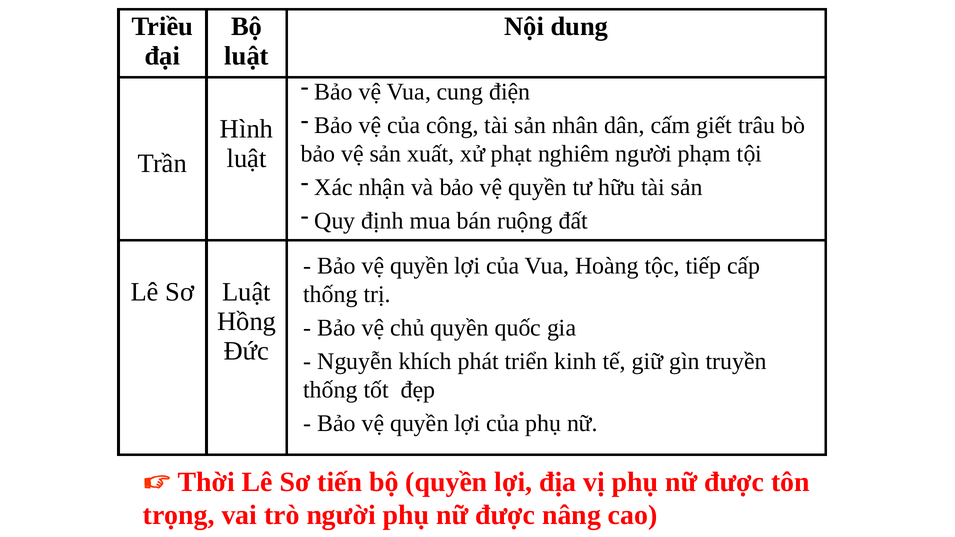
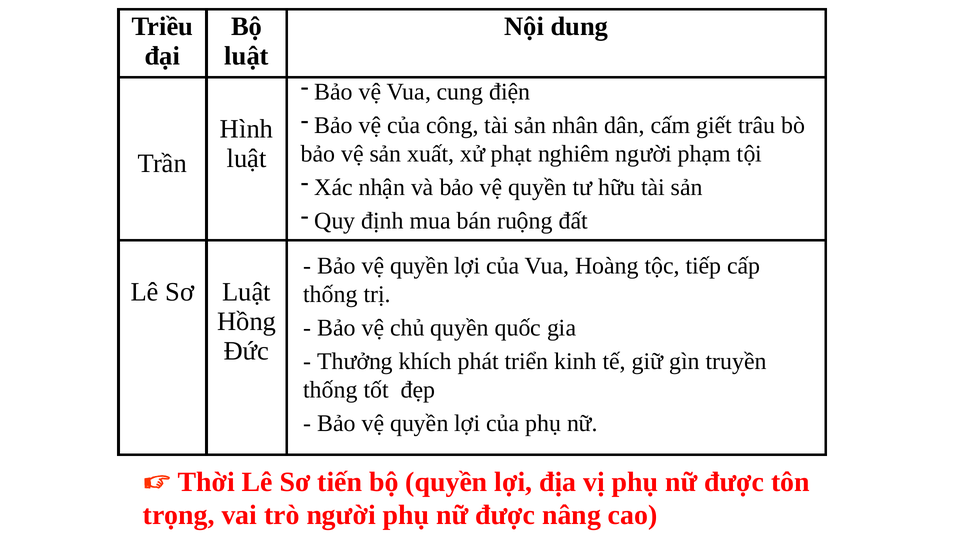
Nguyễn: Nguyễn -> Thưởng (355, 361)
